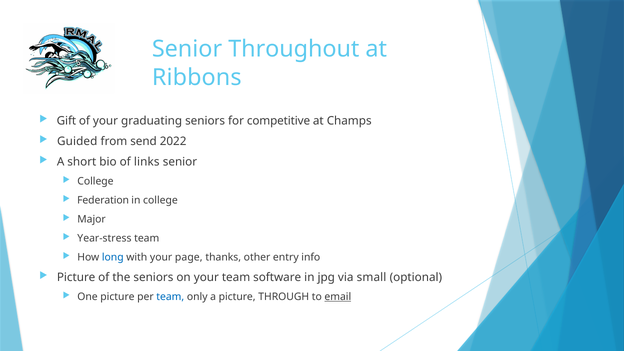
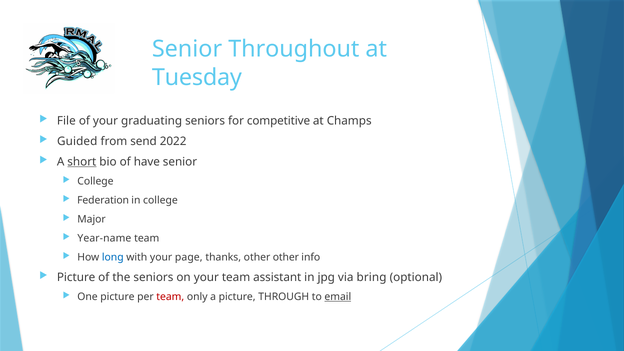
Ribbons: Ribbons -> Tuesday (197, 77)
Gift: Gift -> File (66, 121)
short underline: none -> present (82, 162)
links: links -> have (147, 162)
Year-stress: Year-stress -> Year-name (104, 238)
other entry: entry -> other (286, 257)
software: software -> assistant (277, 277)
small: small -> bring (372, 277)
team colour: blue -> red (170, 297)
